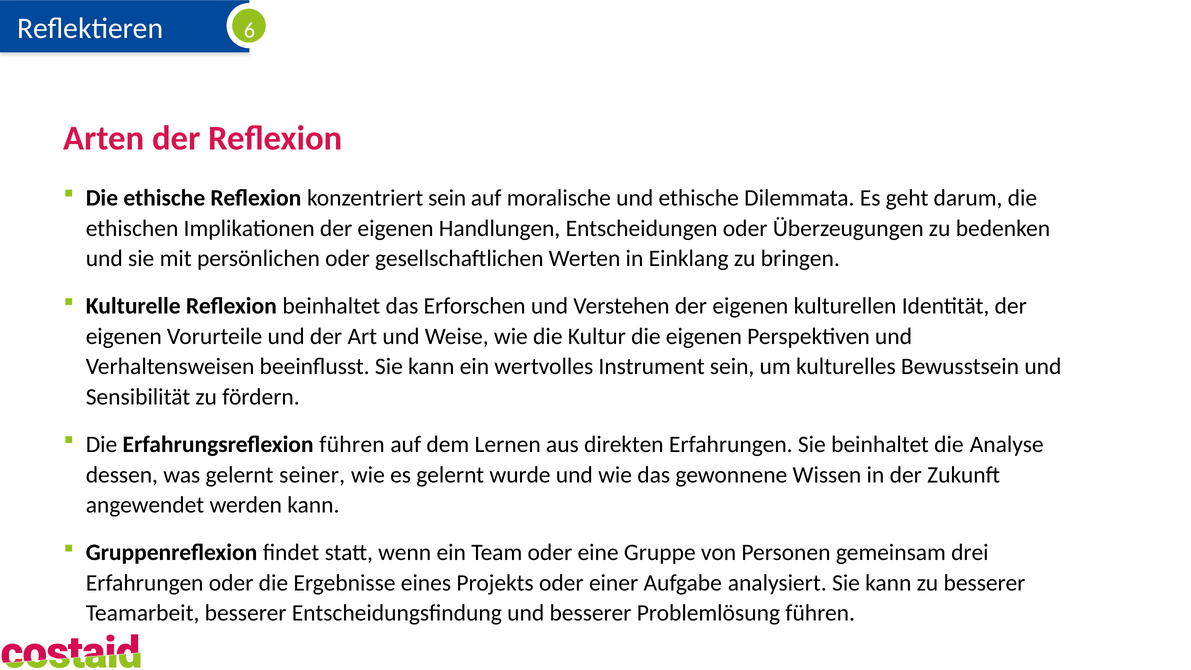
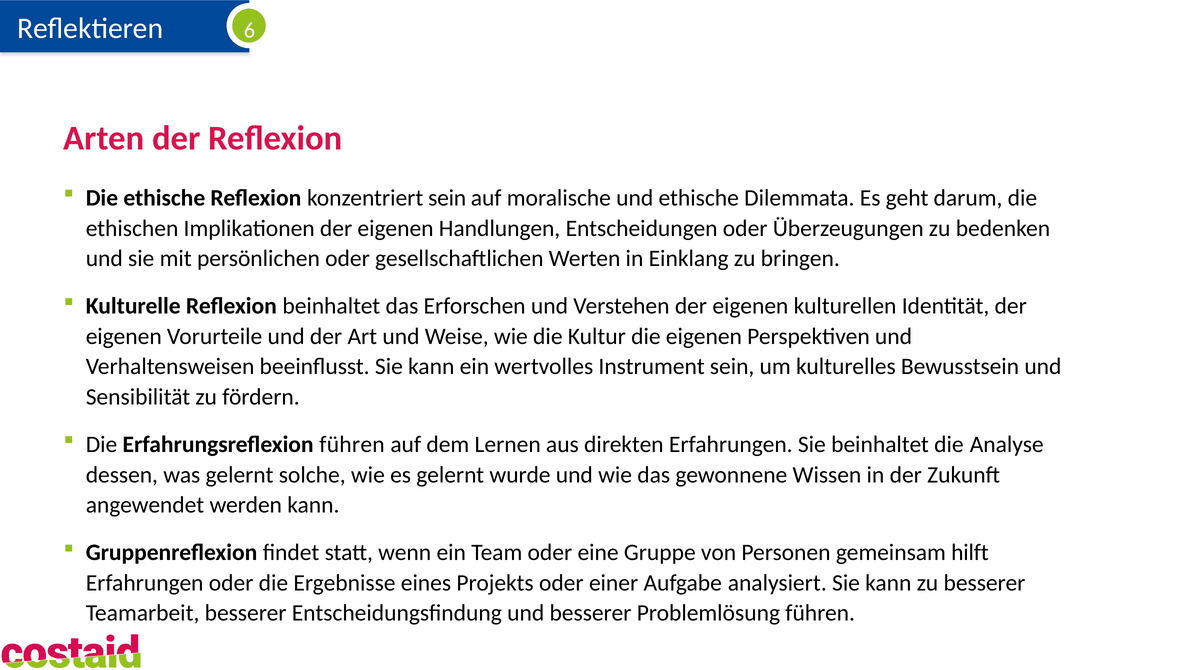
seiner: seiner -> solche (312, 475)
drei: drei -> hilft (970, 553)
